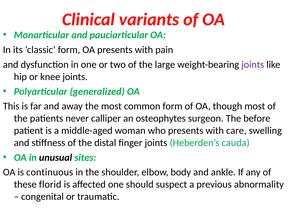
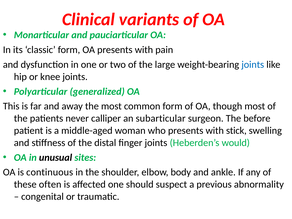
joints colour: purple -> blue (253, 65)
osteophytes: osteophytes -> subarticular (161, 118)
care: care -> stick (236, 131)
cauda: cauda -> would (236, 143)
florid: florid -> often (50, 184)
